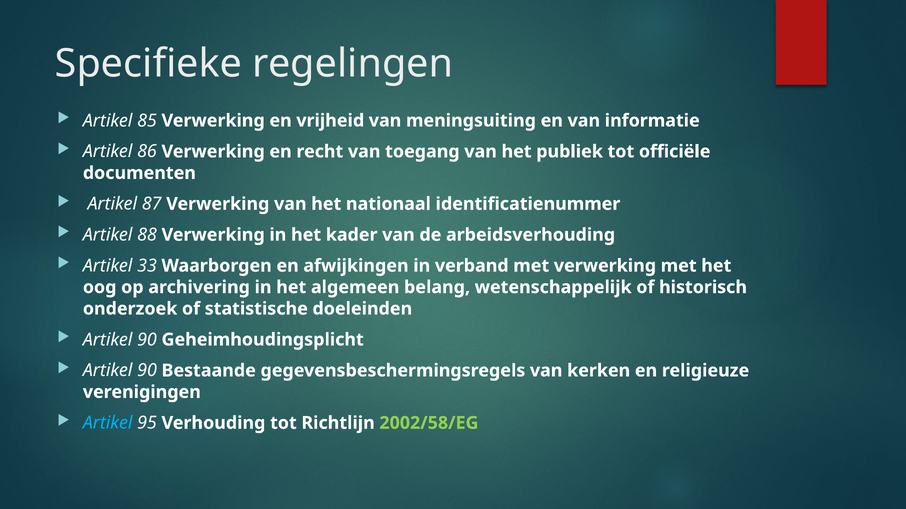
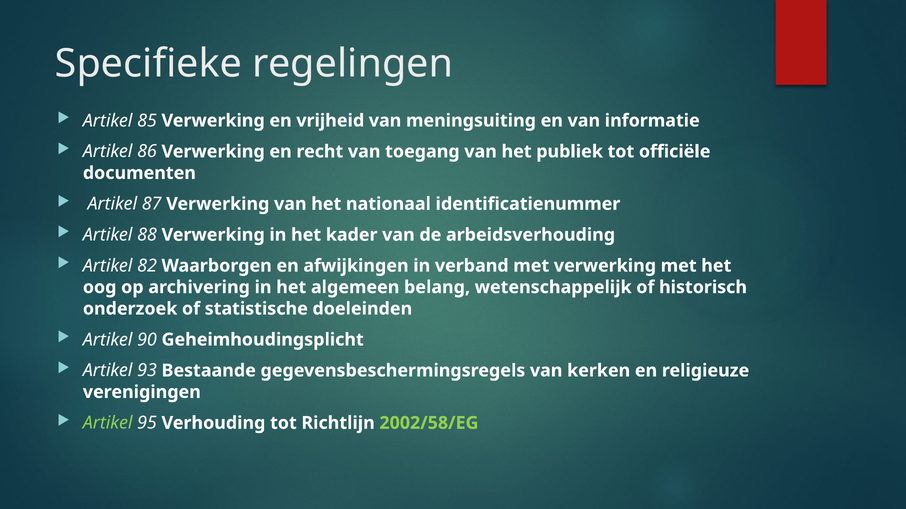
33: 33 -> 82 (147, 266)
90: 90 -> 93 (147, 371)
Artikel colour: light blue -> light green (108, 423)
